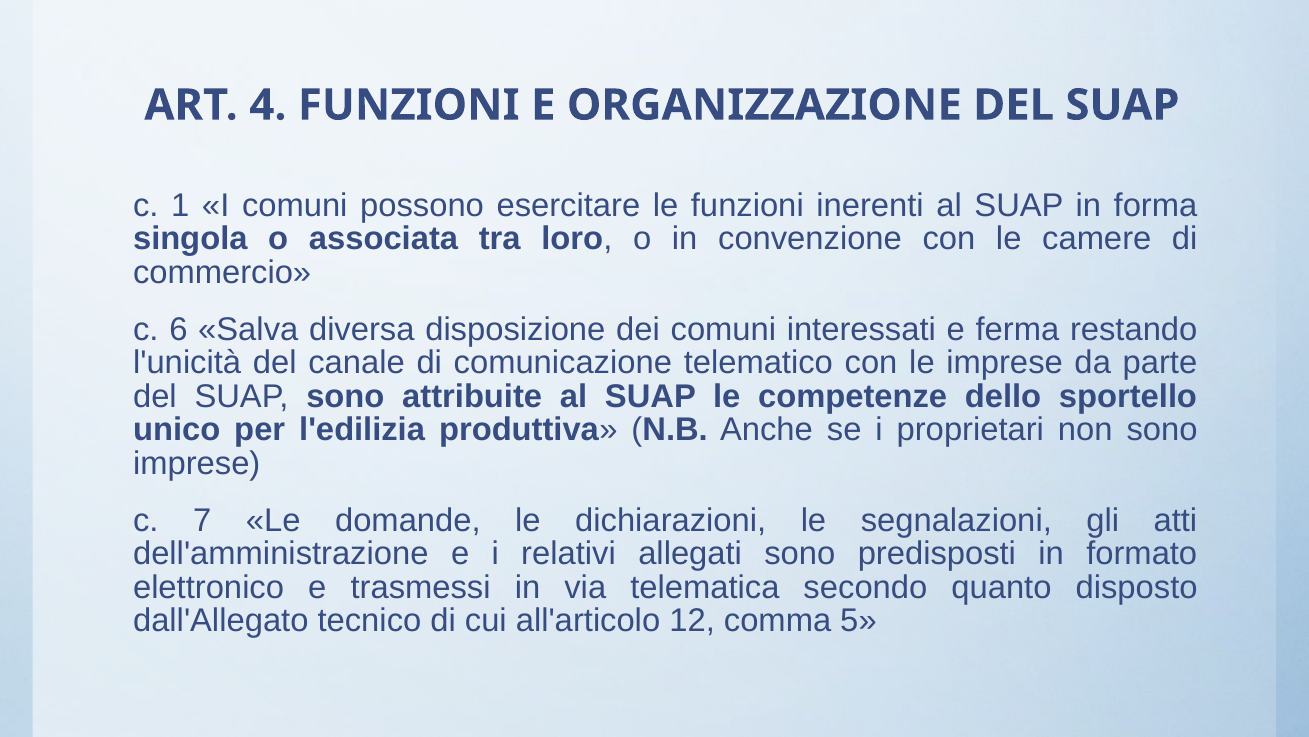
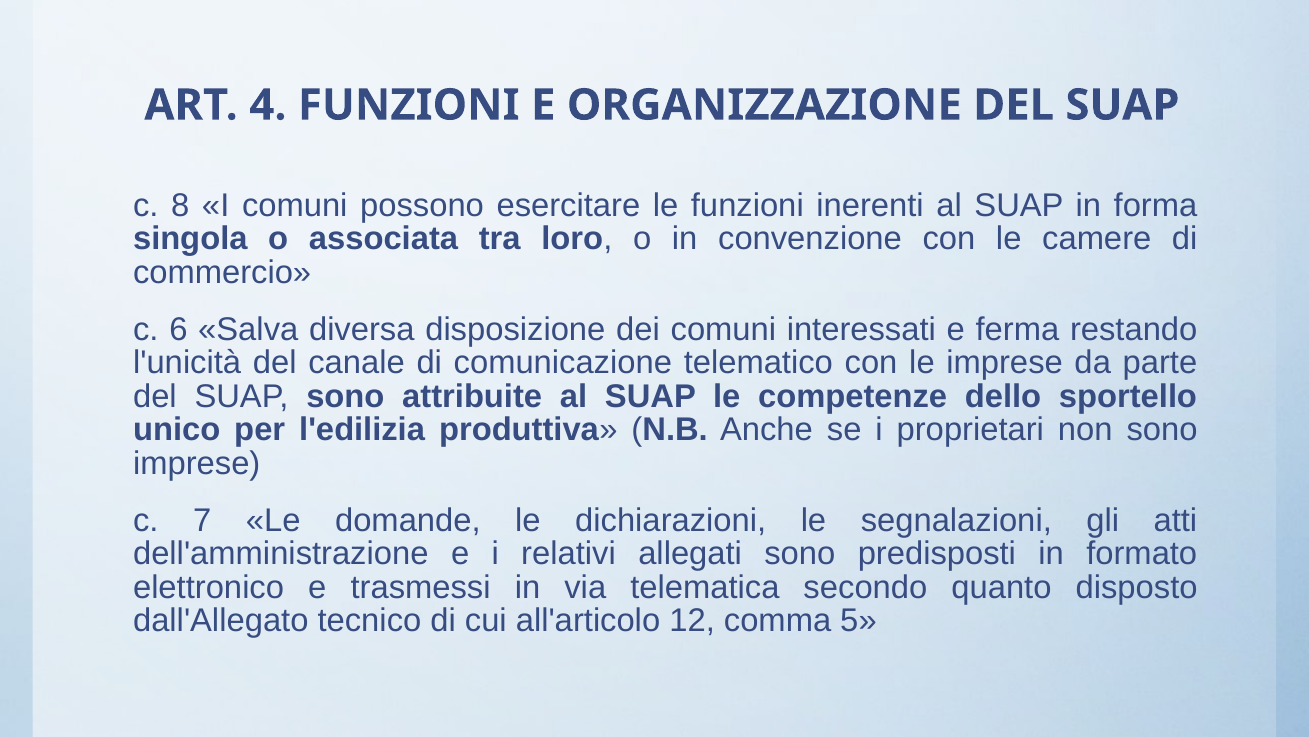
1: 1 -> 8 (180, 205)
